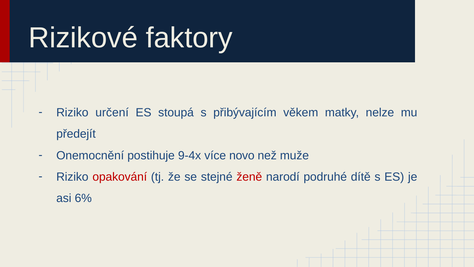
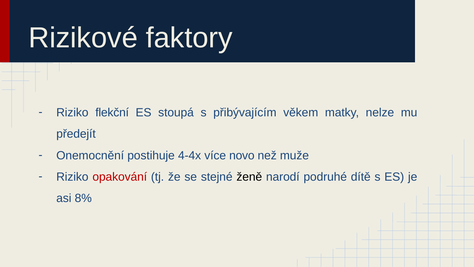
určení: určení -> flekční (112, 113)
9-4x: 9-4x -> 4-4x (190, 155)
ženě colour: red -> black (249, 177)
6%: 6% -> 8% (83, 198)
